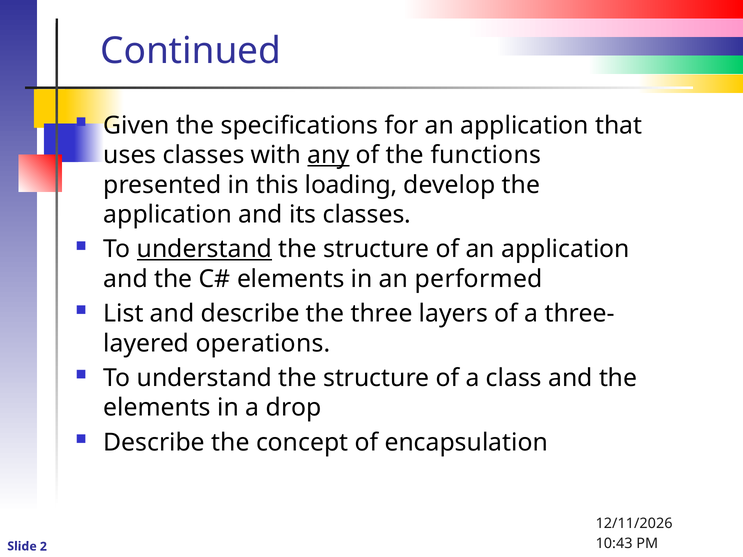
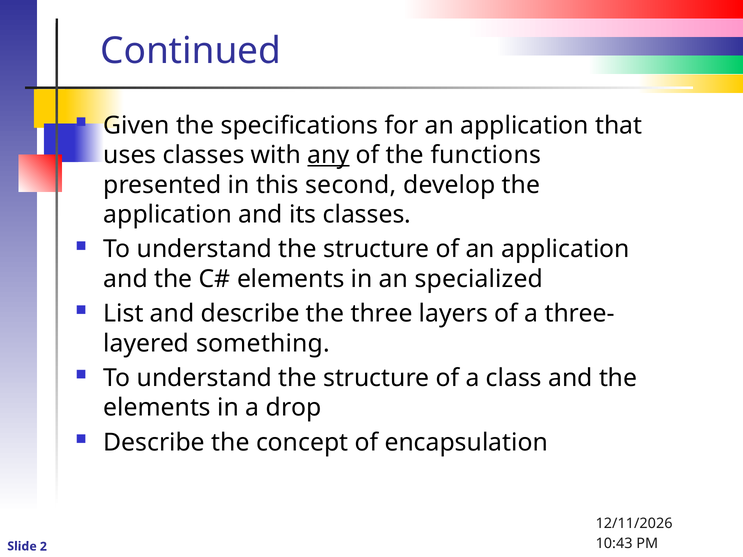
loading: loading -> second (351, 185)
understand underline: present -> none (204, 249)
performed: performed -> specialized (479, 279)
operations: operations -> something (263, 343)
